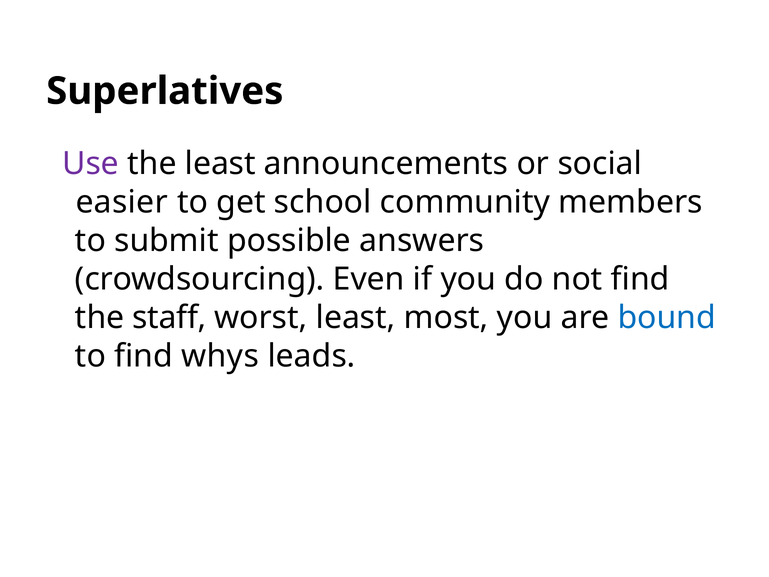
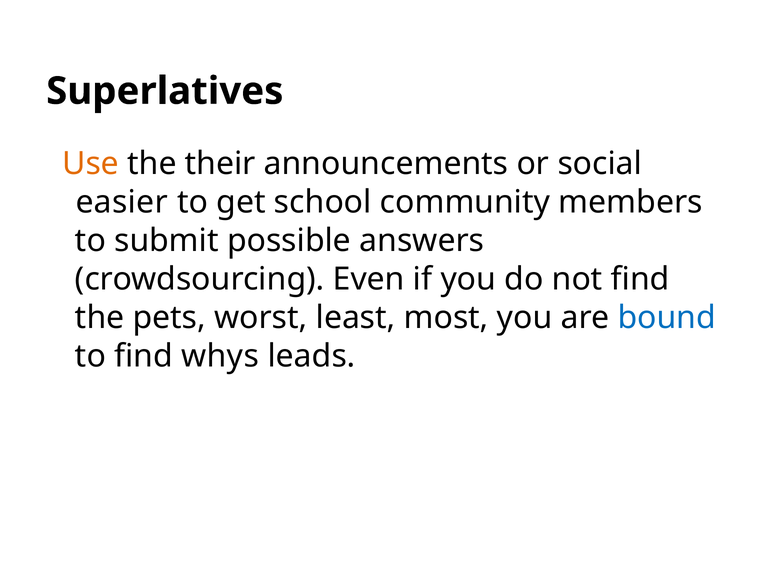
Use colour: purple -> orange (91, 164)
the least: least -> their (220, 164)
staff: staff -> pets (169, 318)
